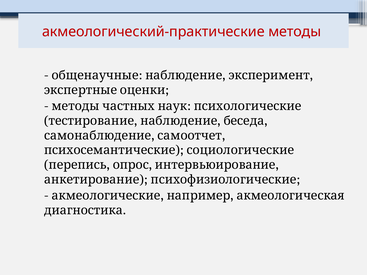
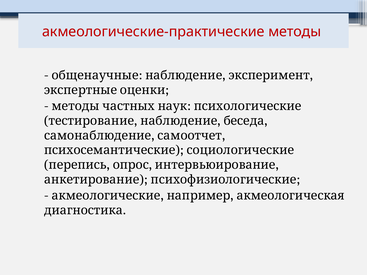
акмеологический-практические: акмеологический-практические -> акмеологические-практические (153, 32)
